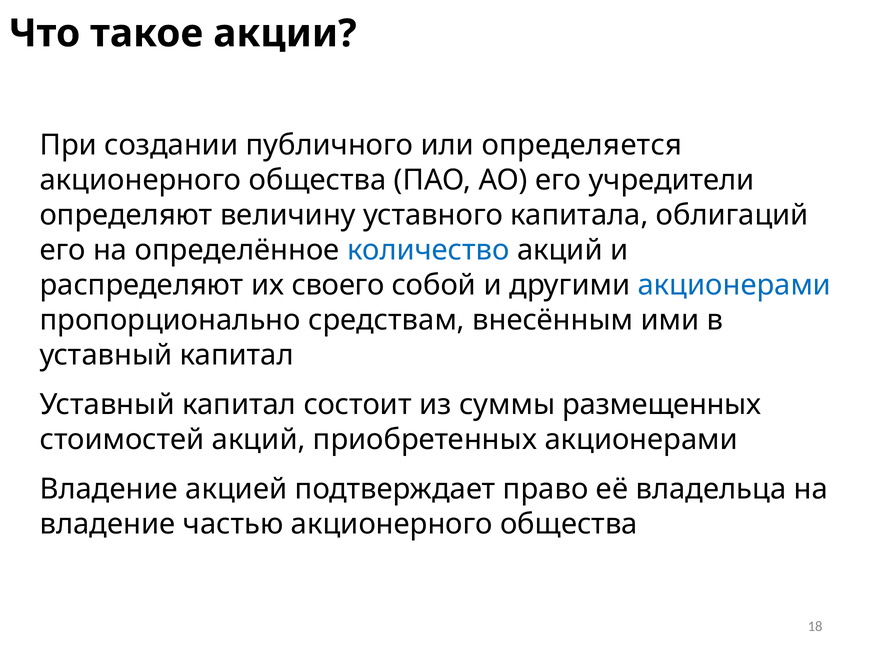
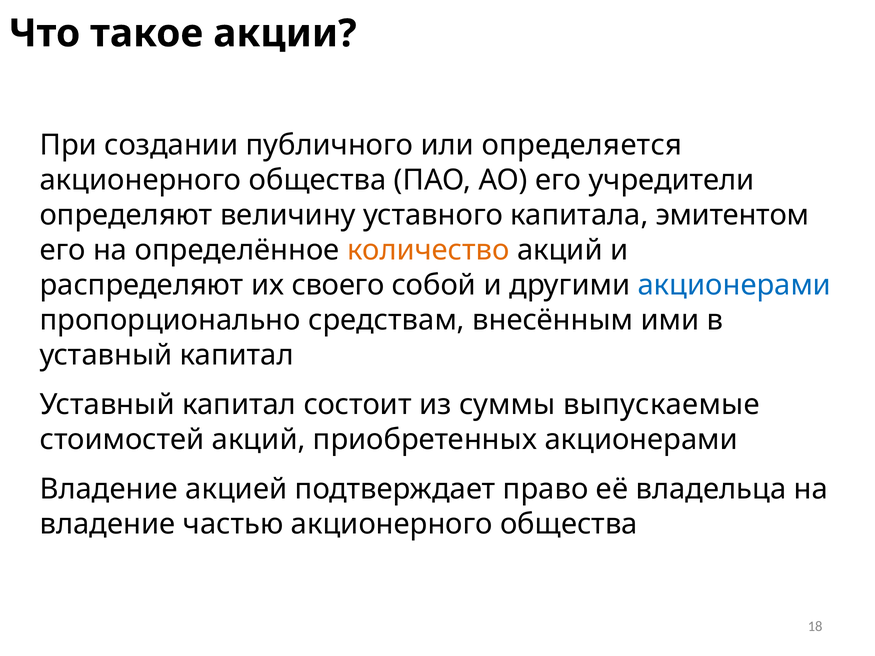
облигаций: облигаций -> эмитентом (732, 215)
количество colour: blue -> orange (428, 250)
размещенных: размещенных -> выпускаемые (661, 405)
